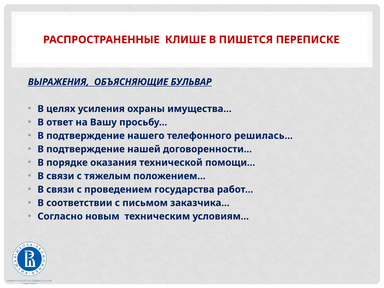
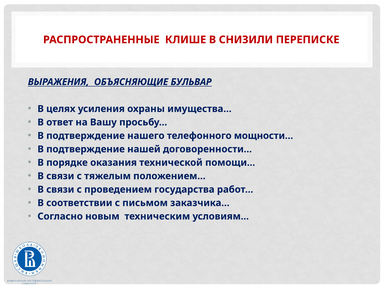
ПИШЕТСЯ: ПИШЕТСЯ -> СНИЗИЛИ (246, 40)
решилась…: решилась… -> мощности… (264, 136)
